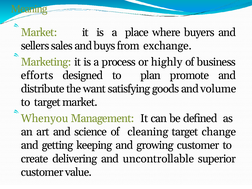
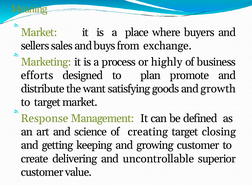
volume: volume -> growth (218, 89)
Whenyou: Whenyou -> Response (45, 118)
cleaning: cleaning -> creating (148, 132)
change: change -> closing (219, 132)
